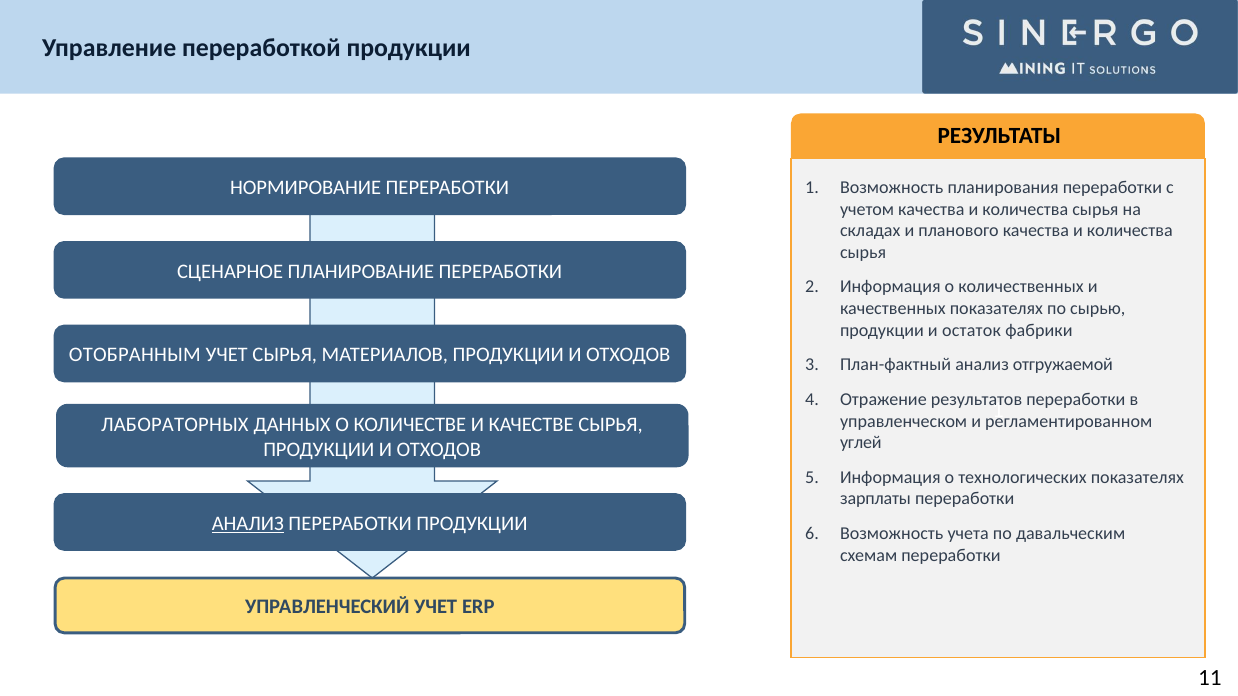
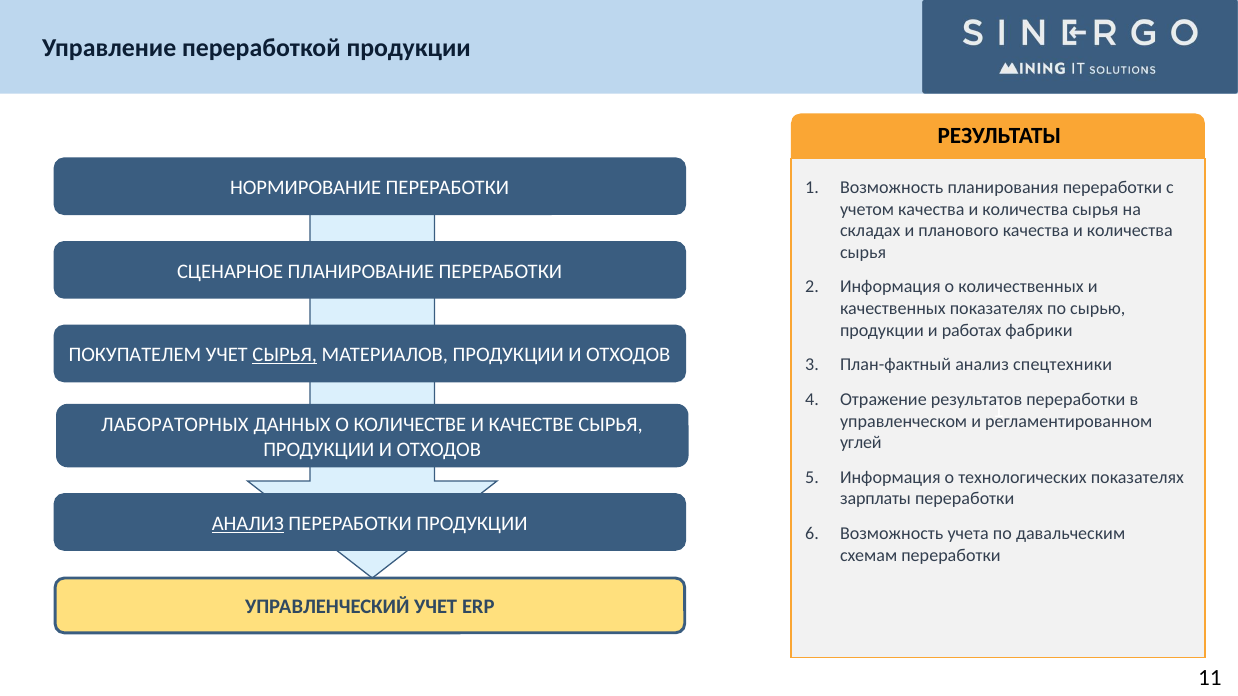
остаток: остаток -> работах (972, 330)
ОТОБРАННЫМ: ОТОБРАННЫМ -> ПОКУПАТЕЛЕМ (135, 355)
СЫРЬЯ underline: none -> present (285, 355)
отгружаемой: отгружаемой -> спецтехники (1063, 365)
